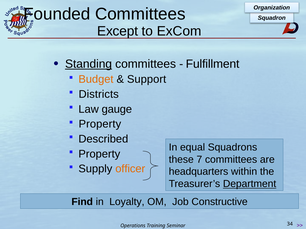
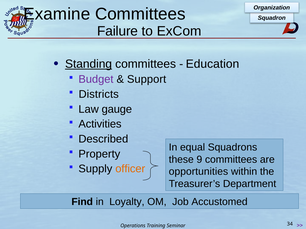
Founded: Founded -> Examine (57, 14)
Except: Except -> Failure (118, 31)
Fulfillment: Fulfillment -> Education (213, 64)
Budget colour: orange -> purple (96, 79)
Property: Property -> Activities (100, 124)
7: 7 -> 9 (199, 160)
headquarters: headquarters -> opportunities (198, 172)
Department underline: present -> none (250, 184)
Constructive: Constructive -> Accustomed (220, 202)
